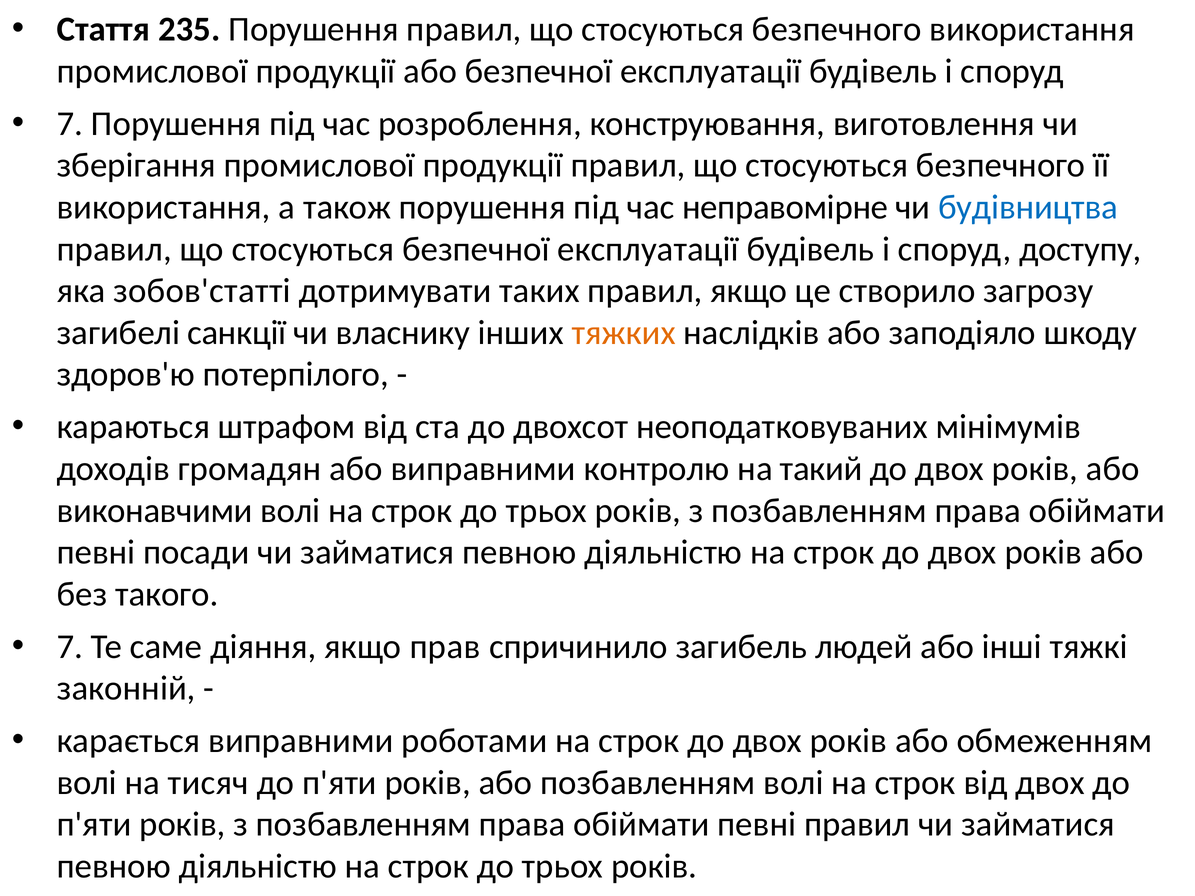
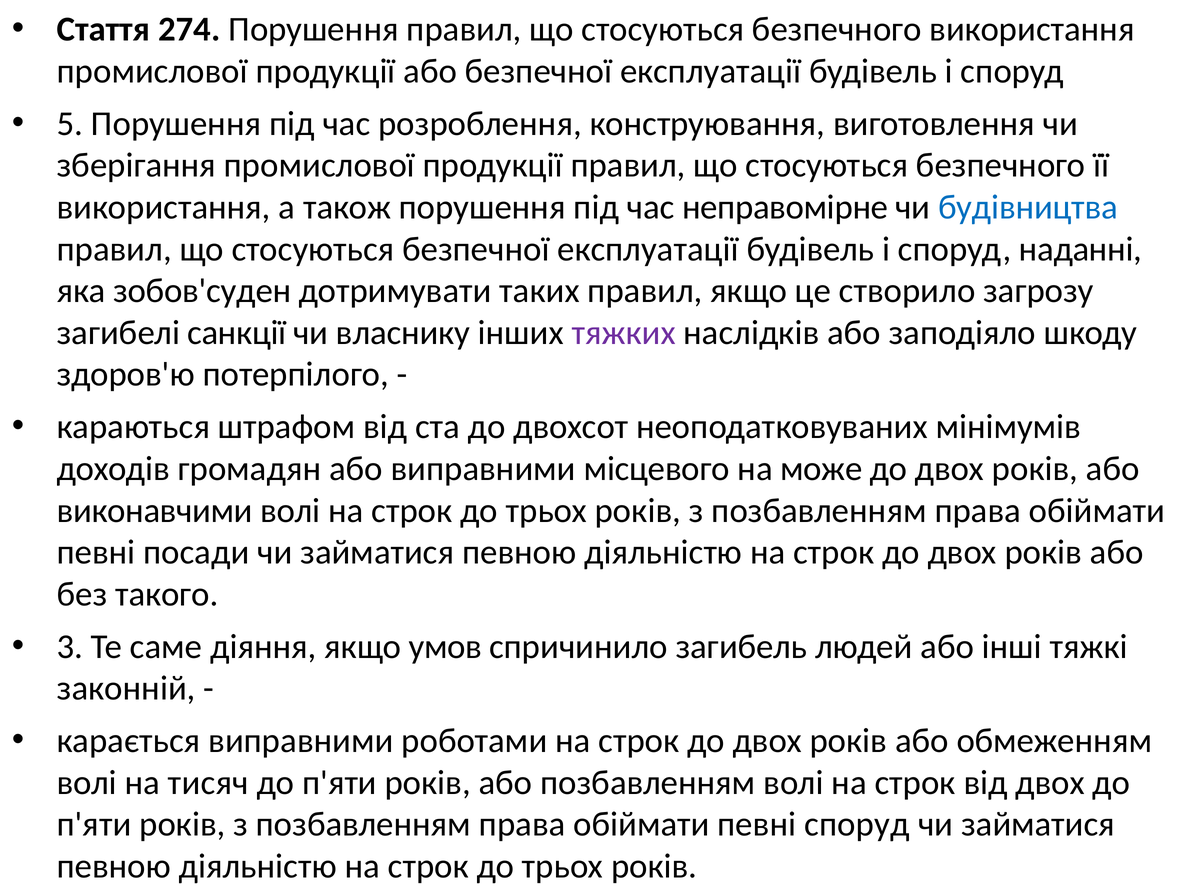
235: 235 -> 274 (189, 29)
7: 7 -> 5 (70, 124)
доступу: доступу -> наданні (1080, 249)
зобов'статті: зобов'статті -> зобов'суден (202, 291)
тяжких colour: orange -> purple (624, 333)
контролю: контролю -> місцевого (657, 469)
такий: такий -> може (821, 469)
7: 7 -> 3 (70, 647)
прав: прав -> умов (445, 647)
певні правил: правил -> споруд (857, 825)
